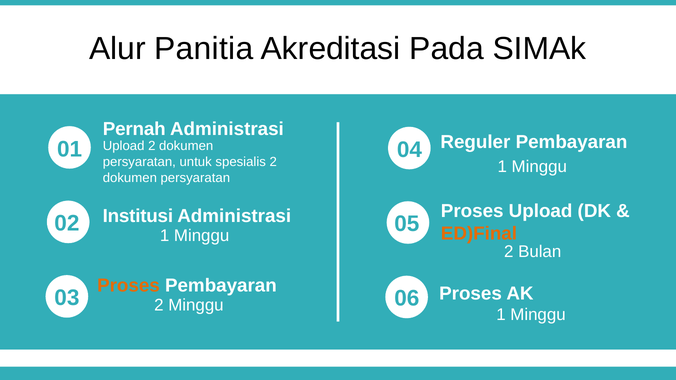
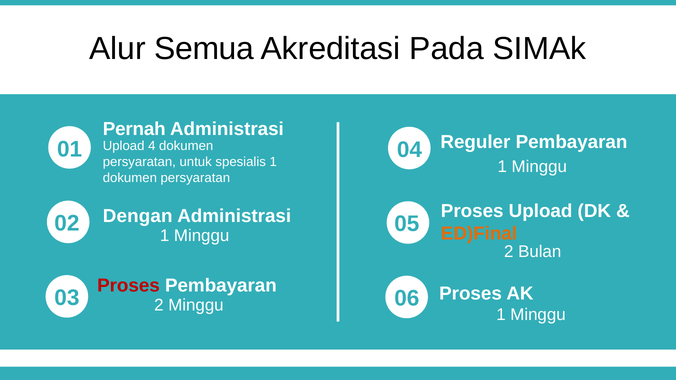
Panitia: Panitia -> Semua (204, 49)
Upload 2: 2 -> 4 (152, 146)
spesialis 2: 2 -> 1 (273, 162)
Institusi: Institusi -> Dengan (138, 216)
Proses colour: orange -> red (128, 286)
